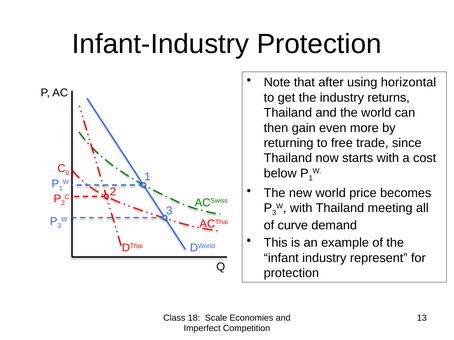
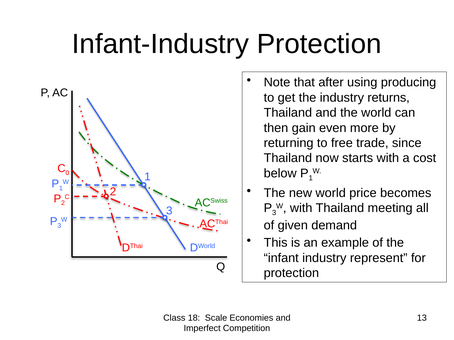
horizontal: horizontal -> producing (409, 83)
curve: curve -> given (293, 226)
